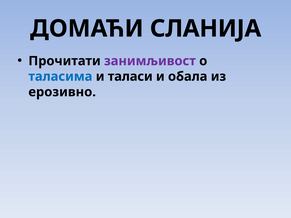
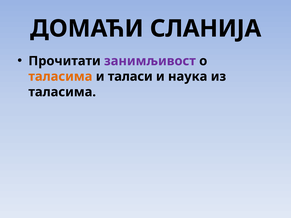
таласима colour: blue -> orange (60, 77)
обала: обала -> наука (188, 77)
ерозивно: ерозивно -> таласима (62, 92)
